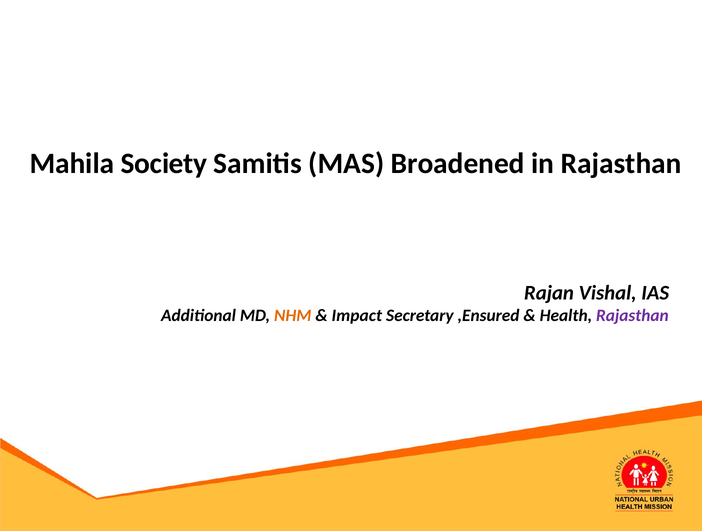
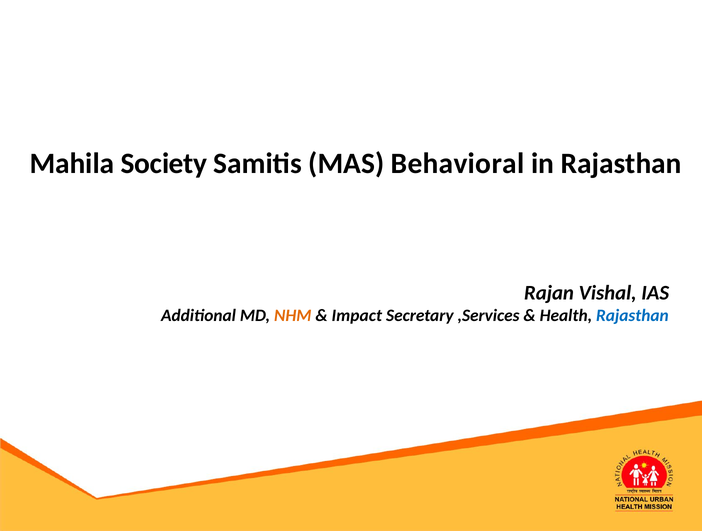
Broadened: Broadened -> Behavioral (458, 163)
,Ensured: ,Ensured -> ,Services (489, 315)
Rajasthan colour: purple -> blue (632, 315)
